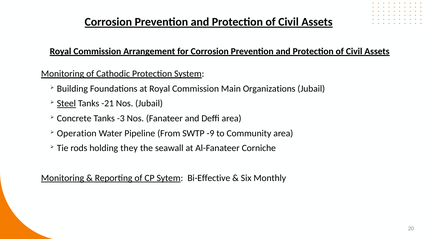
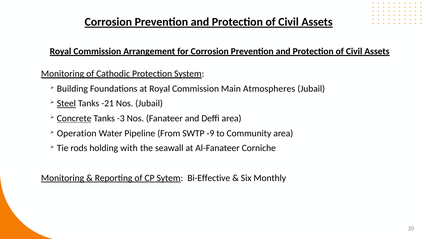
Organizations: Organizations -> Atmospheres (269, 89)
Concrete underline: none -> present (74, 118)
they: they -> with (129, 148)
